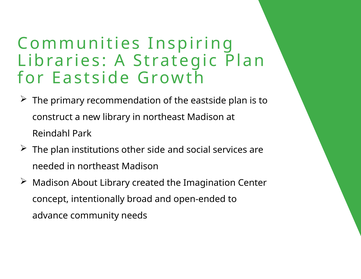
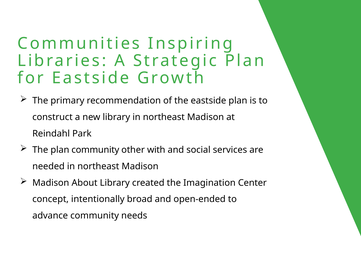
plan institutions: institutions -> community (95, 150)
side: side -> with (156, 150)
